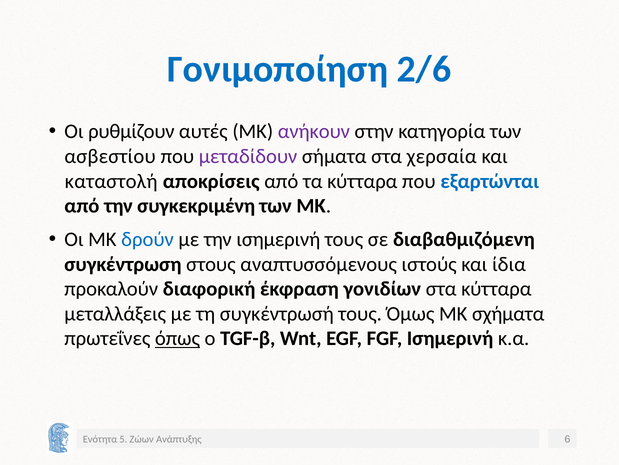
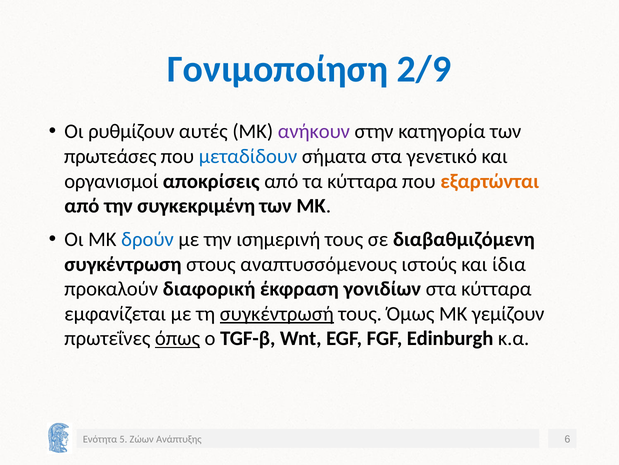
2/6: 2/6 -> 2/9 (424, 69)
ασβεστίου: ασβεστίου -> πρωτεάσες (110, 156)
μεταδίδουν colour: purple -> blue (248, 156)
χερσαία: χερσαία -> γενετικό (442, 156)
καταστολή: καταστολή -> οργανισμοί (111, 181)
εξαρτώνται colour: blue -> orange (490, 181)
μεταλλάξεις: μεταλλάξεις -> εμφανίζεται (115, 313)
συγκέντρωσή underline: none -> present (277, 313)
σχήματα: σχήματα -> γεμίζουν (508, 313)
FGF Ισημερινή: Ισημερινή -> Edinburgh (450, 338)
